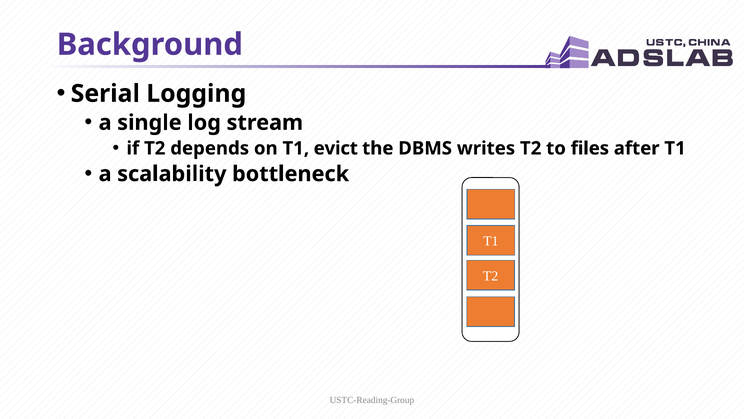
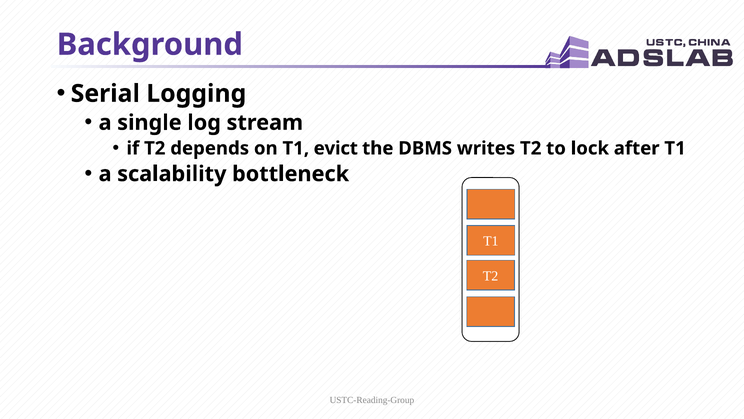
files: files -> lock (590, 148)
